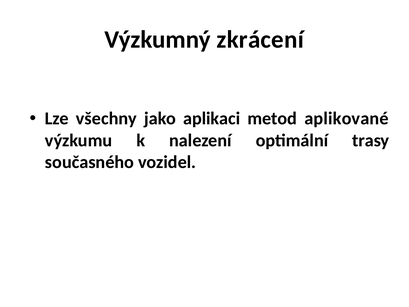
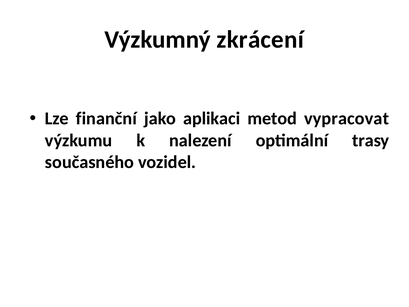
všechny: všechny -> finanční (106, 119)
aplikované: aplikované -> vypracovat (347, 119)
